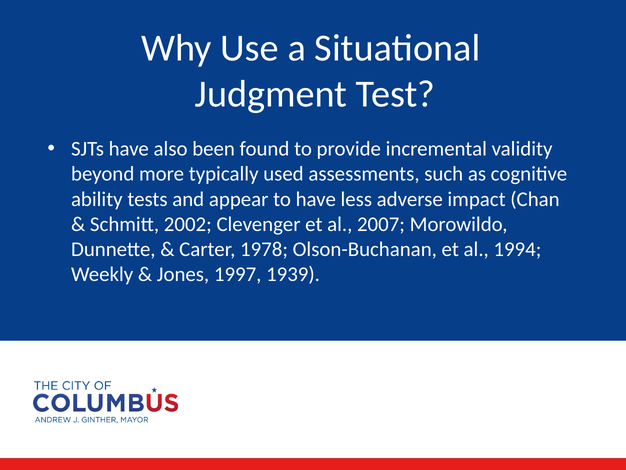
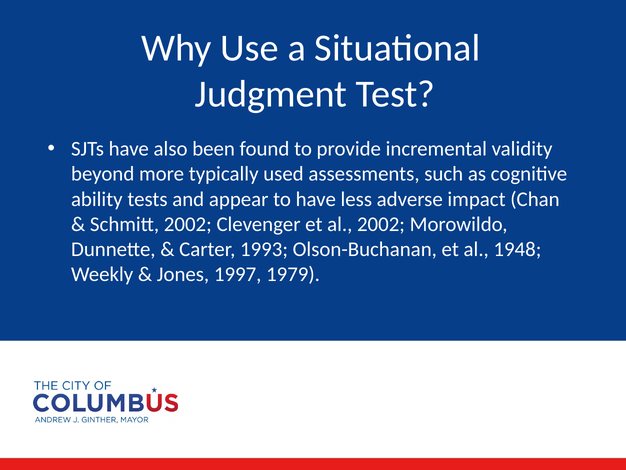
al 2007: 2007 -> 2002 (381, 224)
1978: 1978 -> 1993 (264, 249)
1994: 1994 -> 1948 (517, 249)
1939: 1939 -> 1979 (293, 274)
